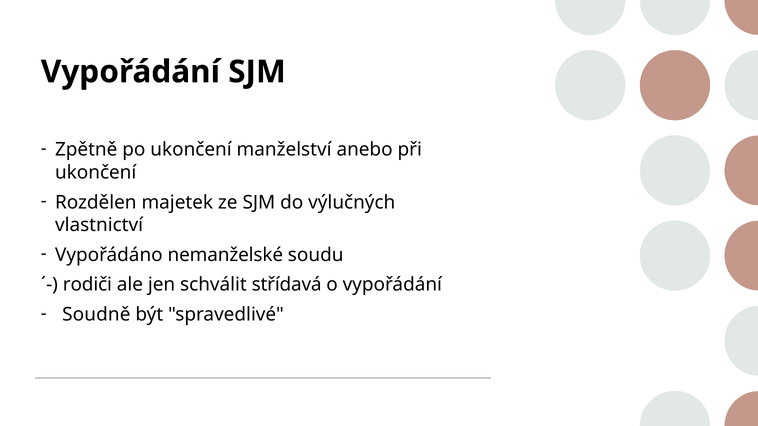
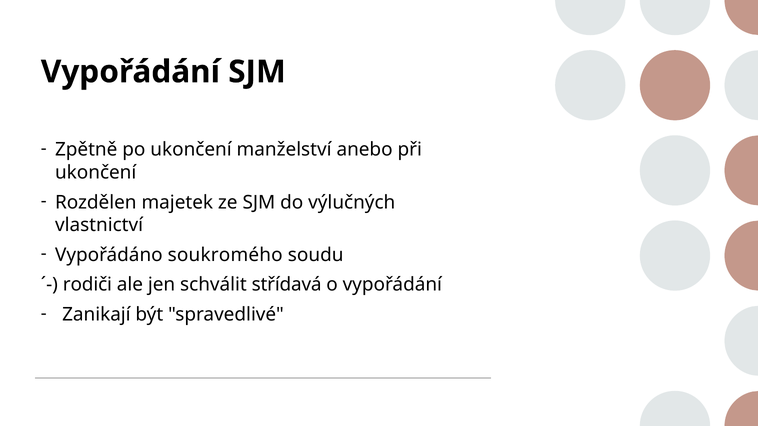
nemanželské: nemanželské -> soukromého (225, 255)
Soudně: Soudně -> Zanikají (96, 315)
